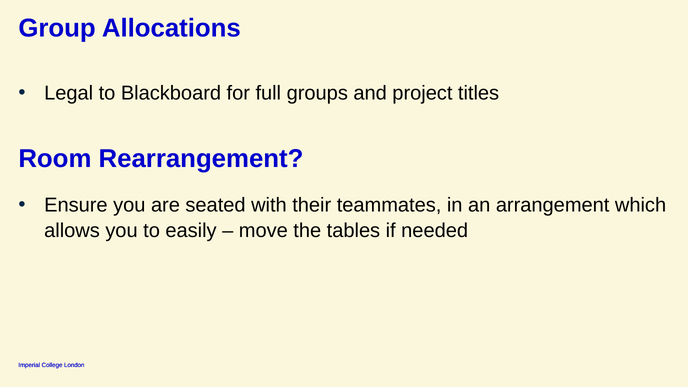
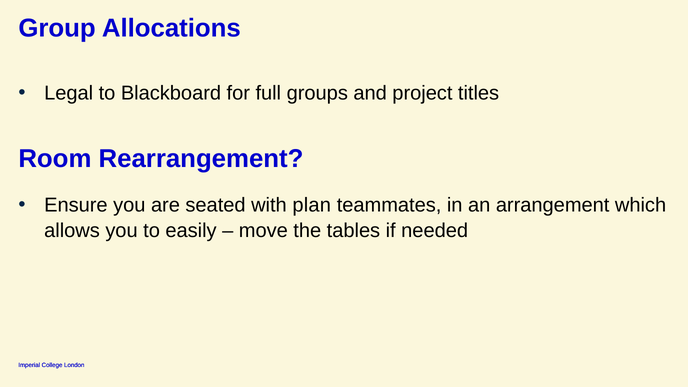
their: their -> plan (312, 205)
